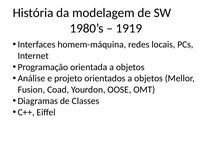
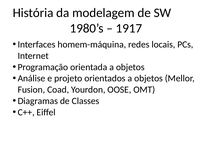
1919: 1919 -> 1917 (129, 28)
